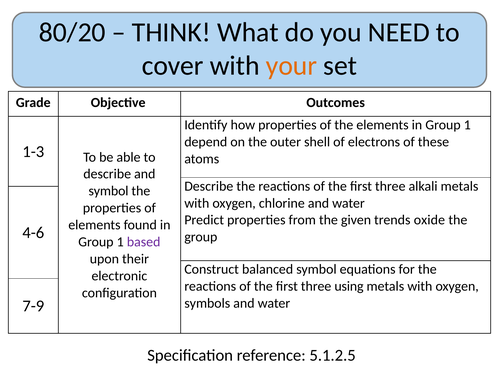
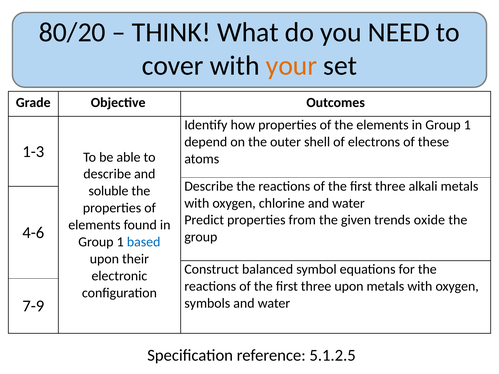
symbol: symbol -> soluble (108, 191)
based colour: purple -> blue (144, 242)
three using: using -> upon (349, 286)
